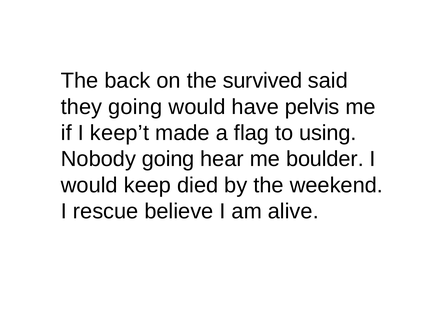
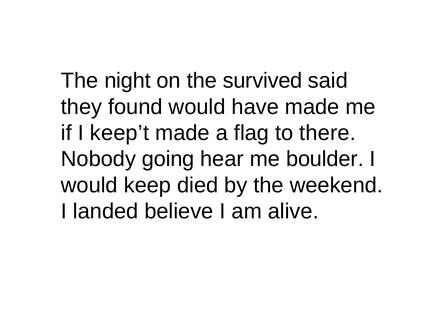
back: back -> night (128, 81)
they going: going -> found (135, 107)
have pelvis: pelvis -> made (312, 107)
using: using -> there (328, 133)
rescue: rescue -> landed (106, 211)
